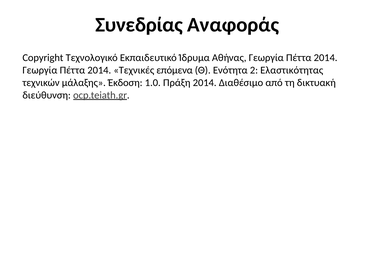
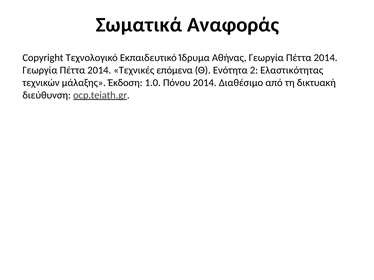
Συνεδρίας: Συνεδρίας -> Σωματικά (139, 25)
Πράξη: Πράξη -> Πόνου (177, 83)
